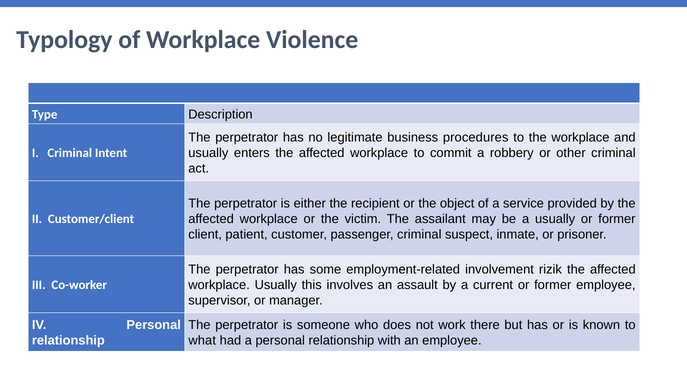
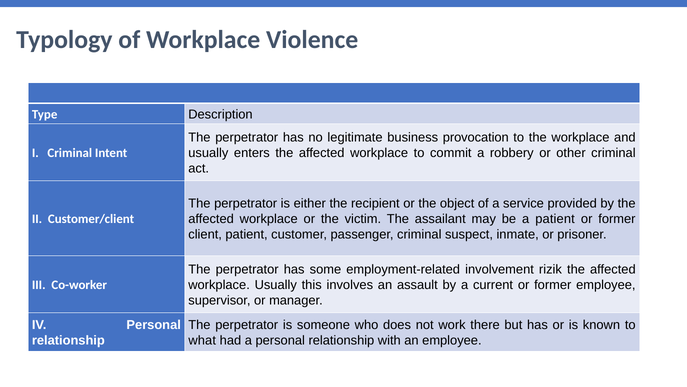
procedures: procedures -> provocation (476, 137)
a usually: usually -> patient (555, 219)
